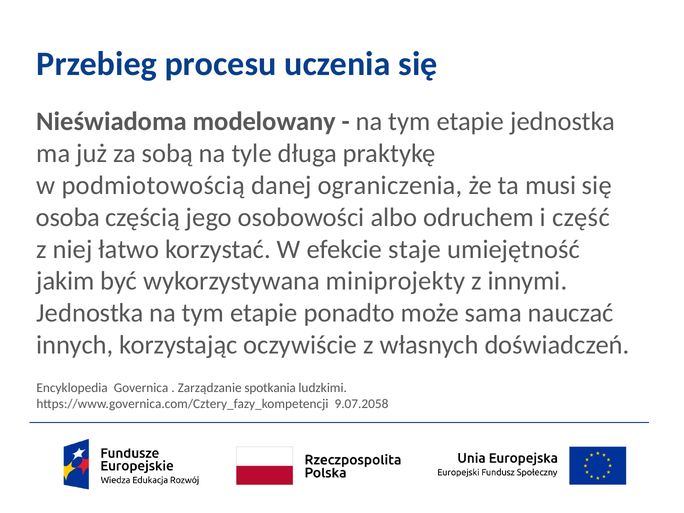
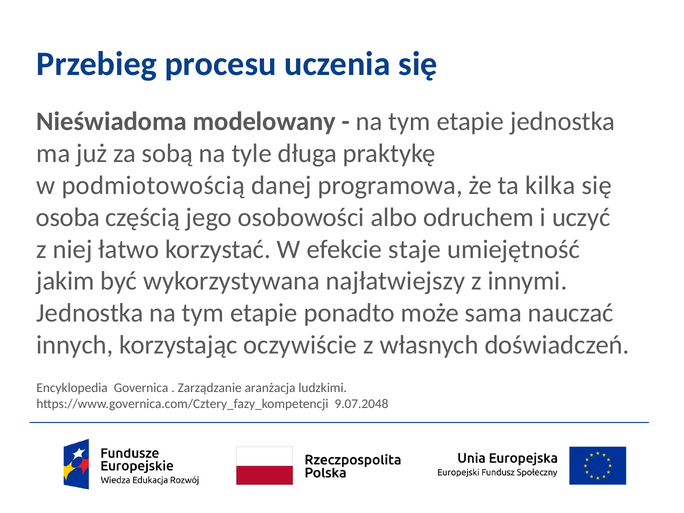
ograniczenia: ograniczenia -> programowa (390, 185)
musi: musi -> kilka (550, 185)
część: część -> uczyć (581, 217)
miniprojekty: miniprojekty -> najłatwiejszy (396, 281)
spotkania: spotkania -> aranżacja (270, 388)
9.07.2058: 9.07.2058 -> 9.07.2048 (361, 404)
